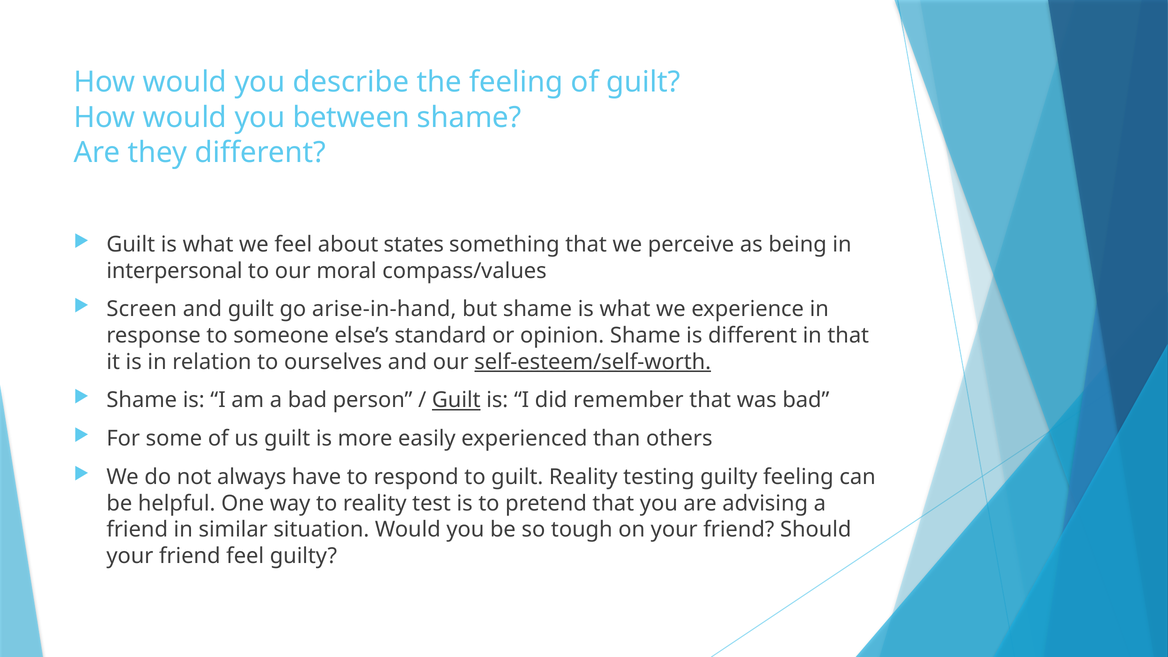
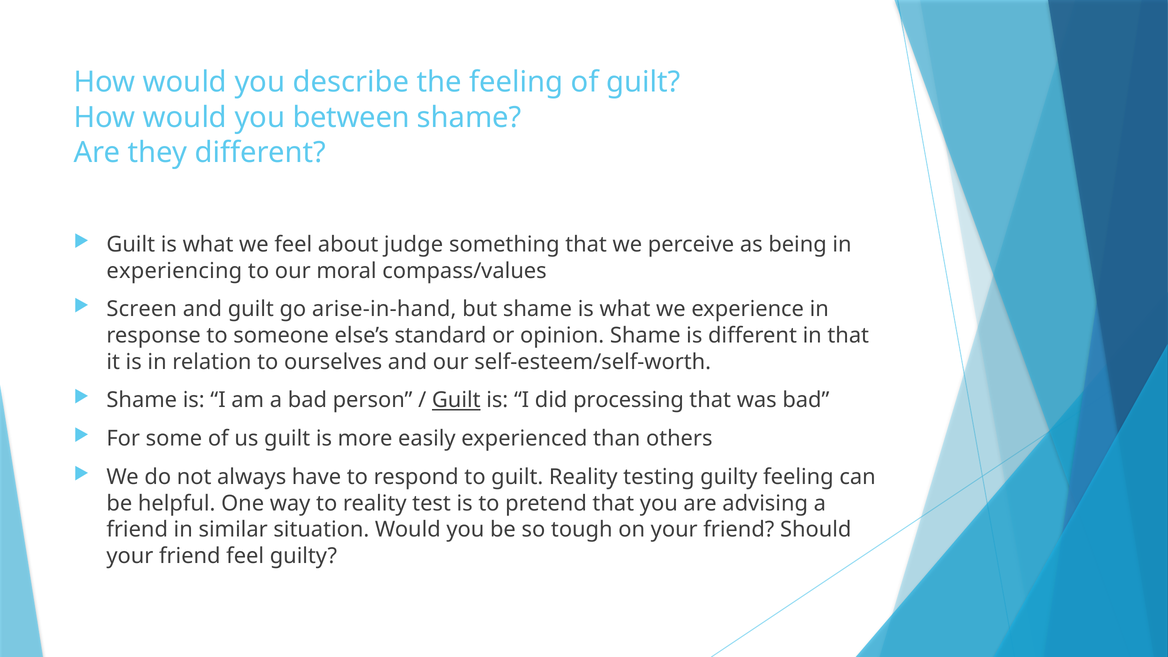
states: states -> judge (414, 245)
interpersonal: interpersonal -> experiencing (174, 271)
self-esteem/self-worth underline: present -> none (593, 362)
remember: remember -> processing (629, 400)
